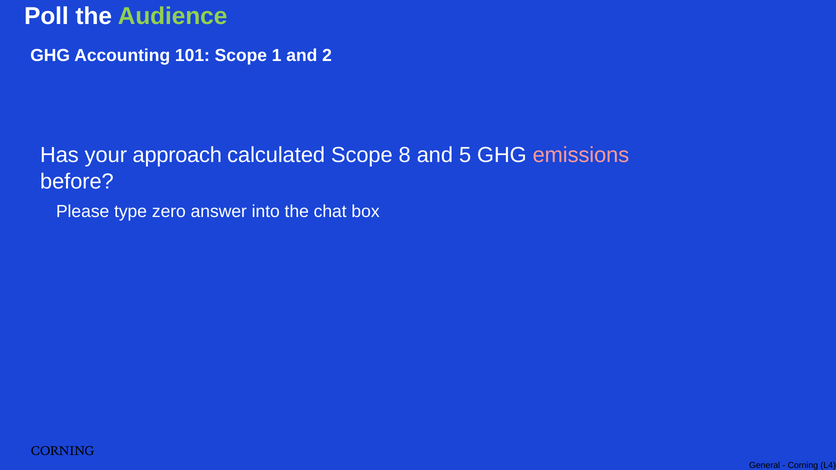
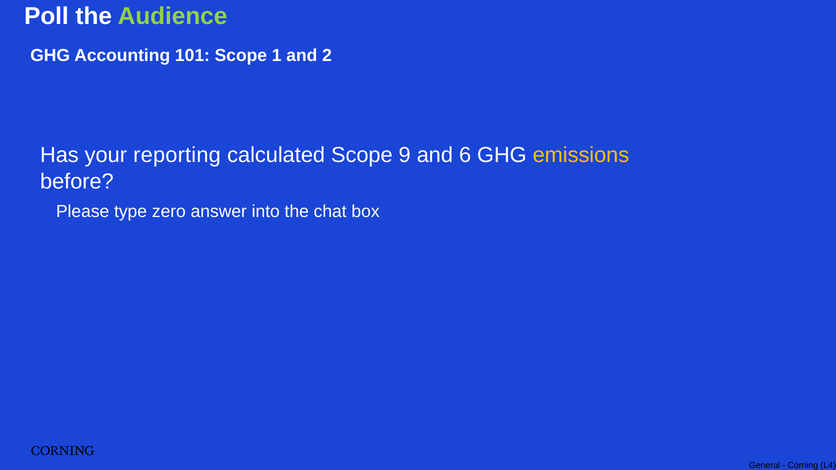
approach: approach -> reporting (177, 155)
8: 8 -> 9 (405, 155)
5: 5 -> 6 (465, 155)
emissions colour: pink -> yellow (581, 155)
